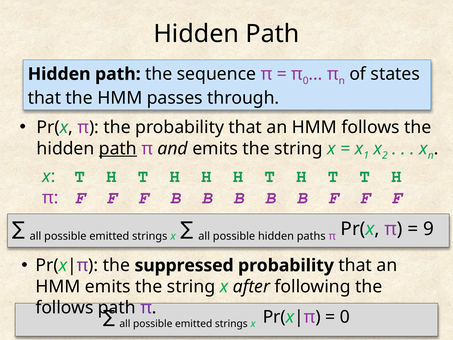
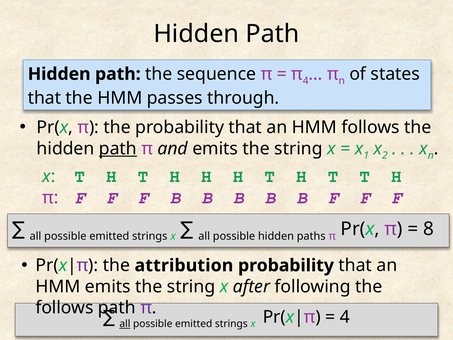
π 0: 0 -> 4 (306, 81)
9: 9 -> 8 (428, 229)
suppressed: suppressed -> attribution (184, 265)
all underline: none -> present (125, 324)
0: 0 -> 4 (345, 317)
